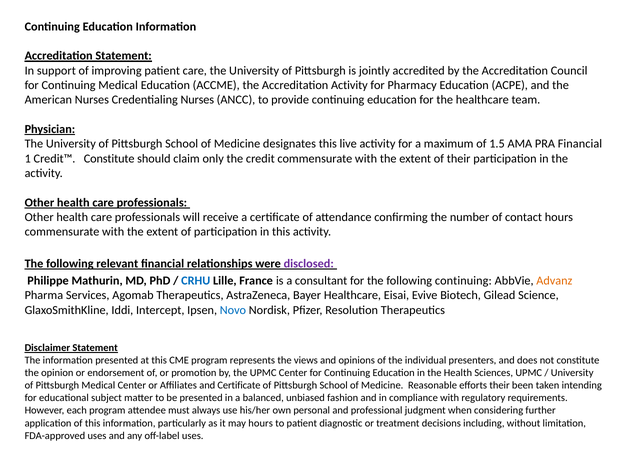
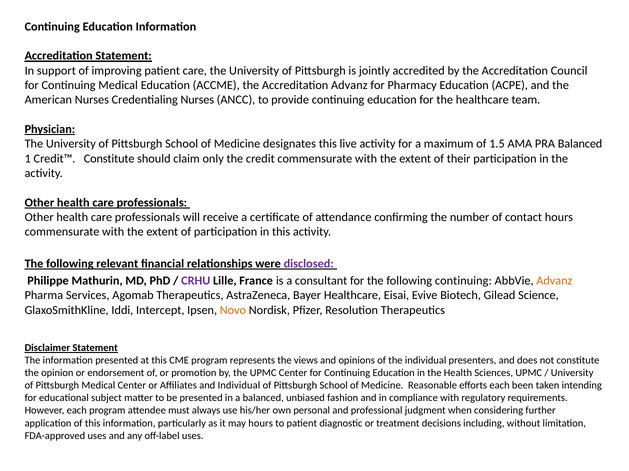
Accreditation Activity: Activity -> Advanz (349, 85)
PRA Financial: Financial -> Balanced (580, 144)
CRHU colour: blue -> purple (196, 281)
Novo colour: blue -> orange (233, 311)
and Certificate: Certificate -> Individual (239, 386)
efforts their: their -> each (500, 386)
